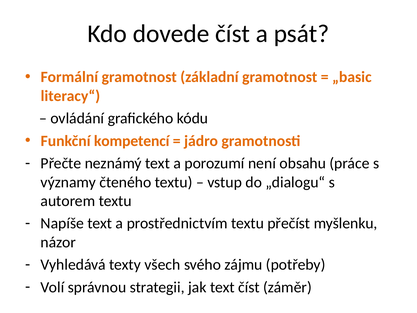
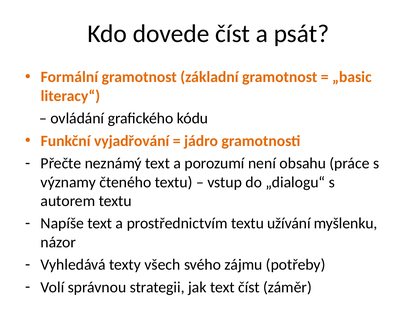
kompetencí: kompetencí -> vyjadřování (132, 141)
přečíst: přečíst -> užívání (289, 223)
